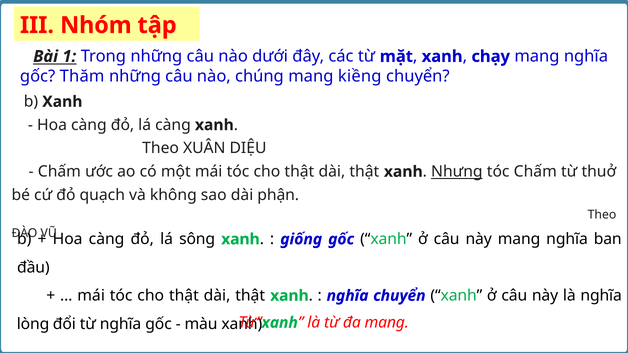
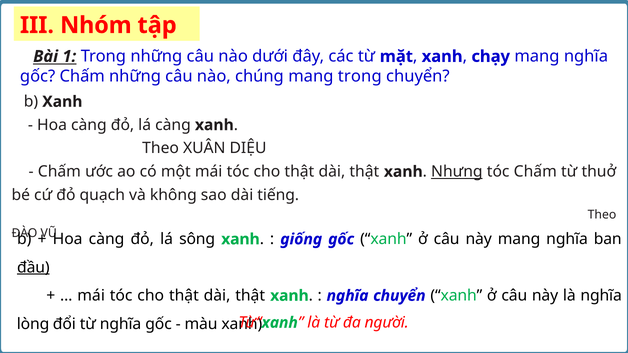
gốc Thăm: Thăm -> Chấm (82, 76)
mang kiềng: kiềng -> trong (360, 76)
phận: phận -> tiếng (278, 195)
đầu underline: none -> present (33, 268)
đa mang: mang -> người (387, 323)
